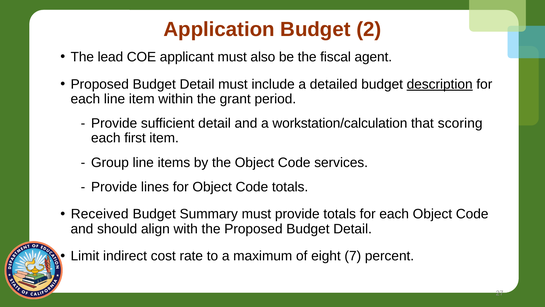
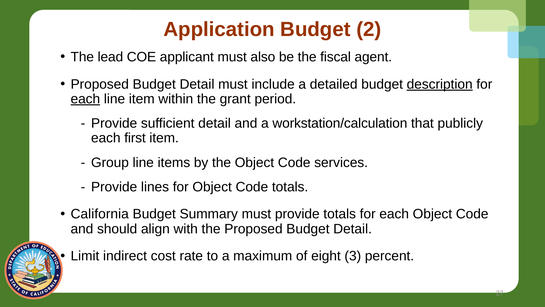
each underline: none -> present (85, 99)
scoring: scoring -> publicly (460, 123)
Received: Received -> California (100, 214)
7: 7 -> 3 (353, 256)
